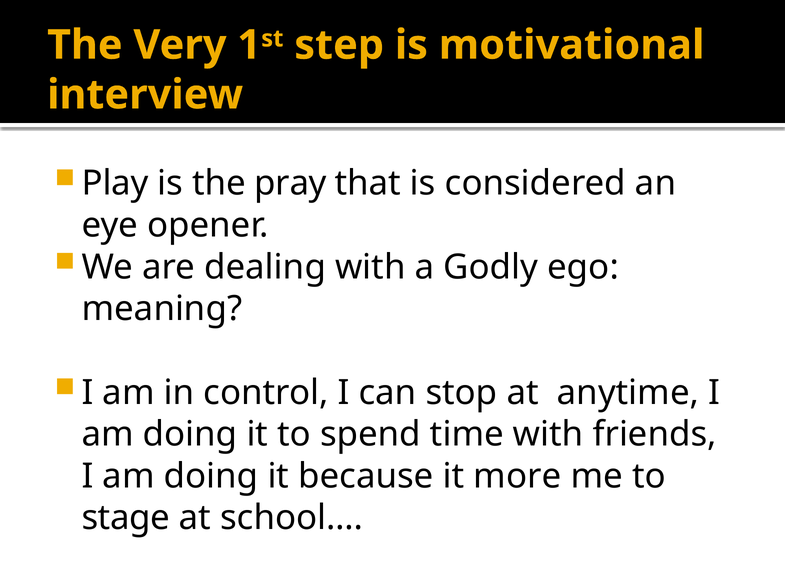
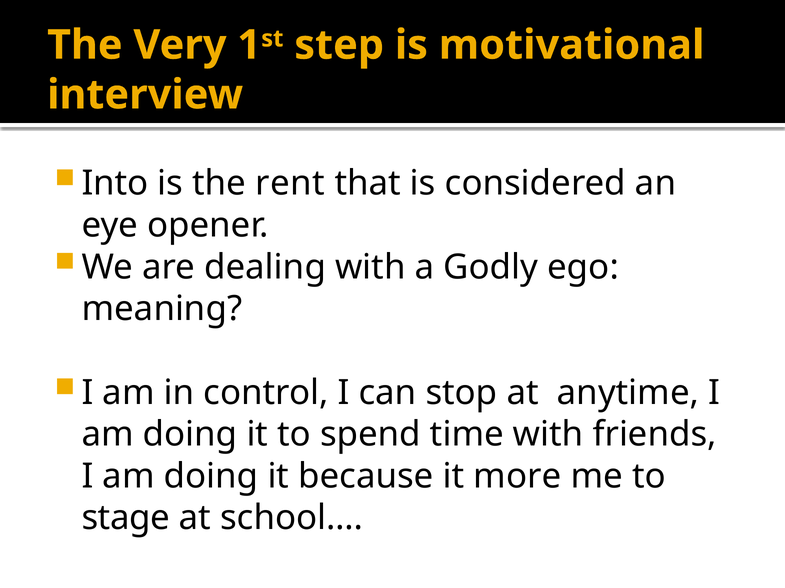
Play: Play -> Into (115, 184)
pray: pray -> rent (290, 184)
